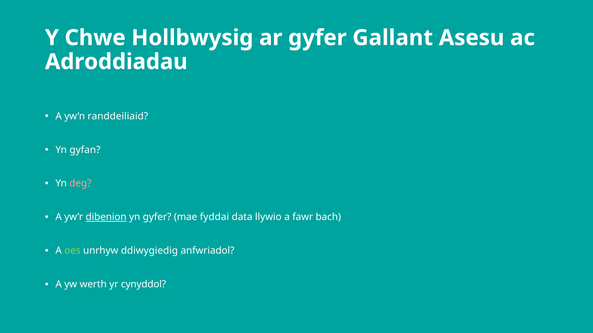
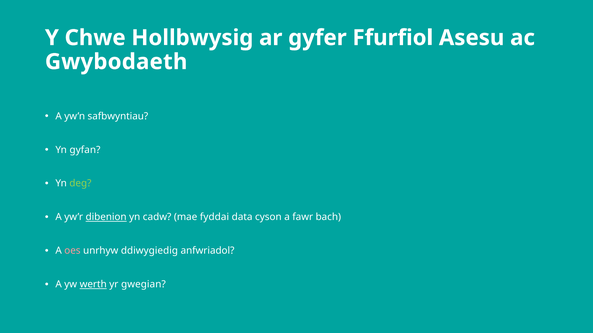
Gallant: Gallant -> Ffurfiol (393, 38)
Adroddiadau: Adroddiadau -> Gwybodaeth (116, 62)
randdeiliaid: randdeiliaid -> safbwyntiau (118, 116)
deg colour: pink -> light green (80, 184)
yn gyfer: gyfer -> cadw (157, 217)
llywio: llywio -> cyson (268, 217)
oes colour: light green -> pink (72, 251)
werth underline: none -> present (93, 285)
cynyddol: cynyddol -> gwegian (143, 285)
